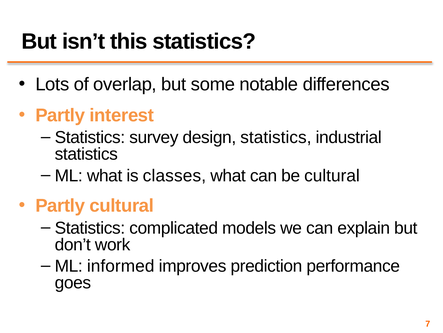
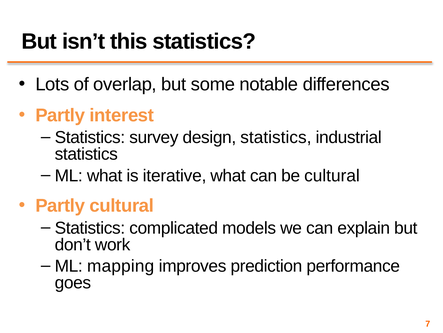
classes: classes -> iterative (175, 175)
informed: informed -> mapping (121, 266)
